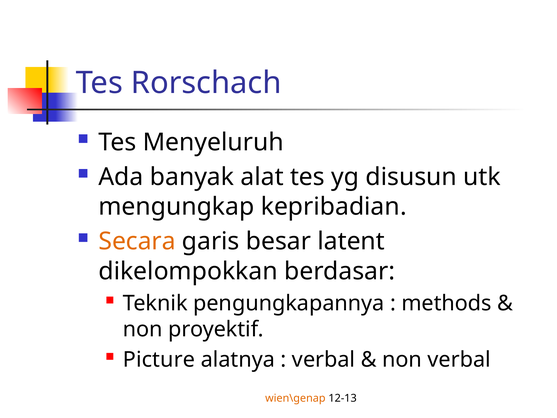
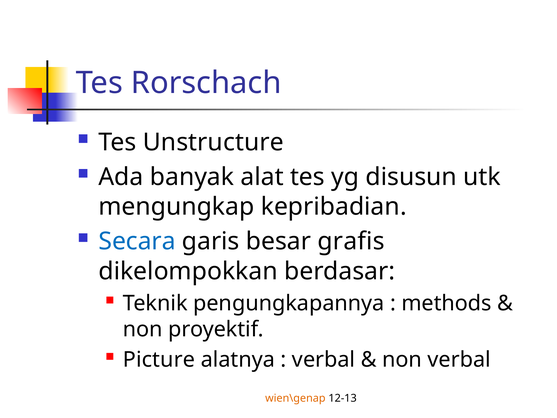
Menyeluruh: Menyeluruh -> Unstructure (213, 142)
Secara colour: orange -> blue (137, 241)
latent: latent -> grafis (351, 241)
